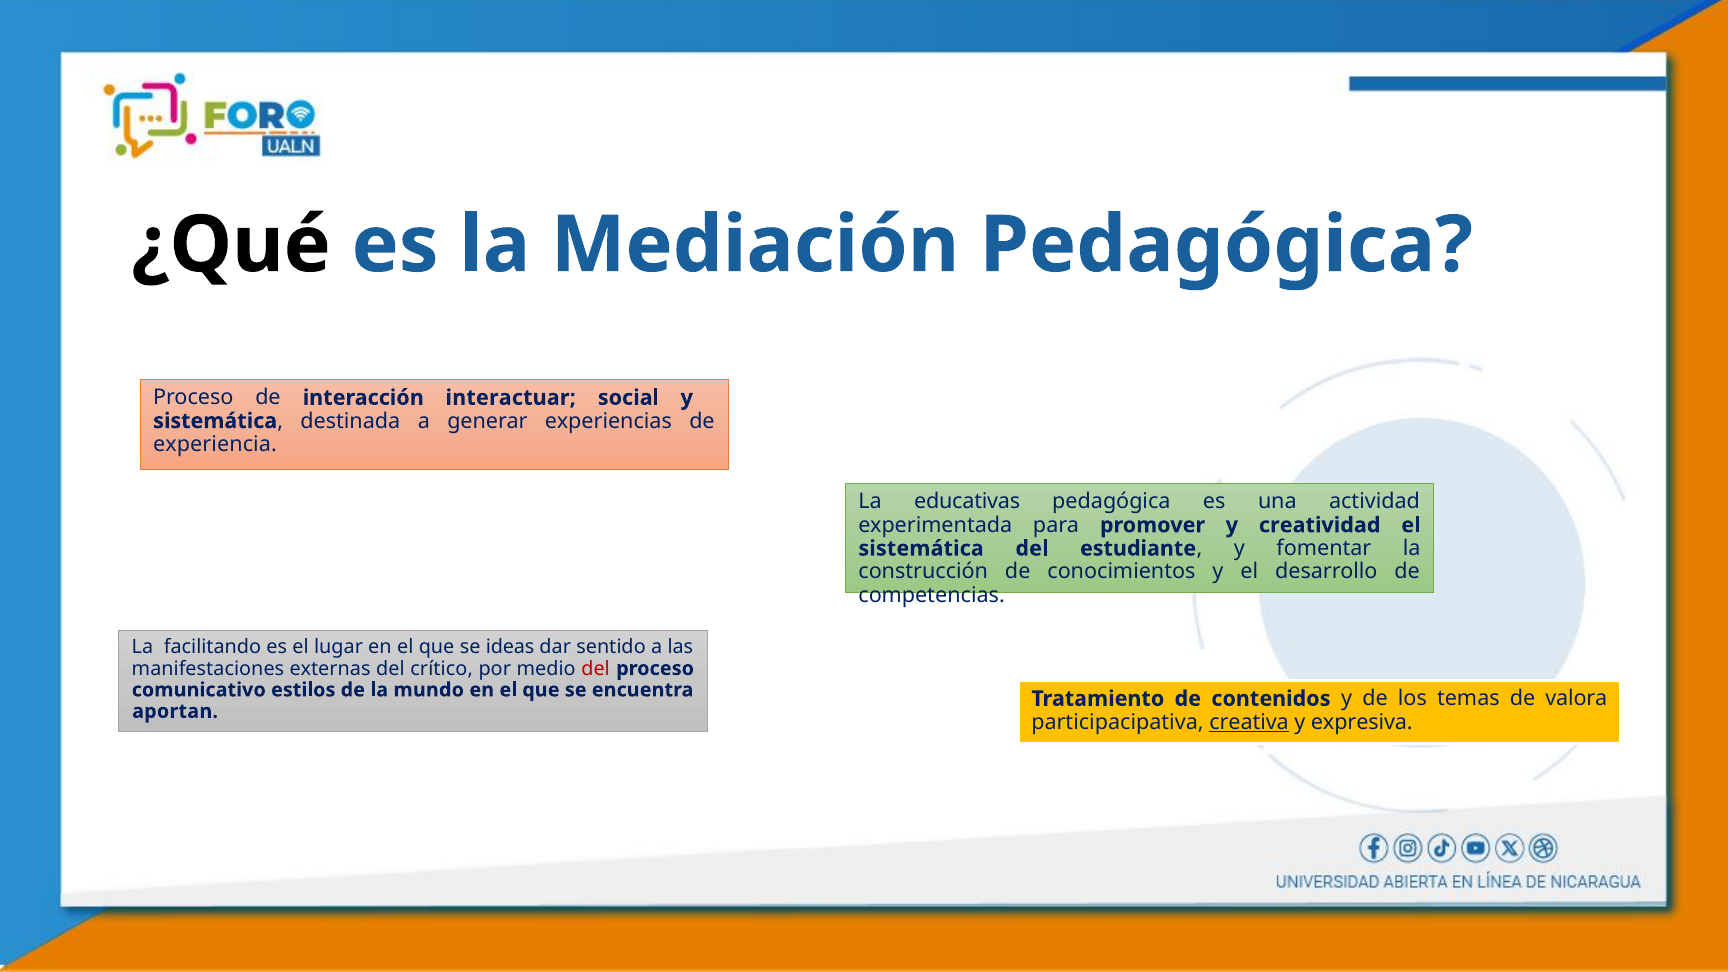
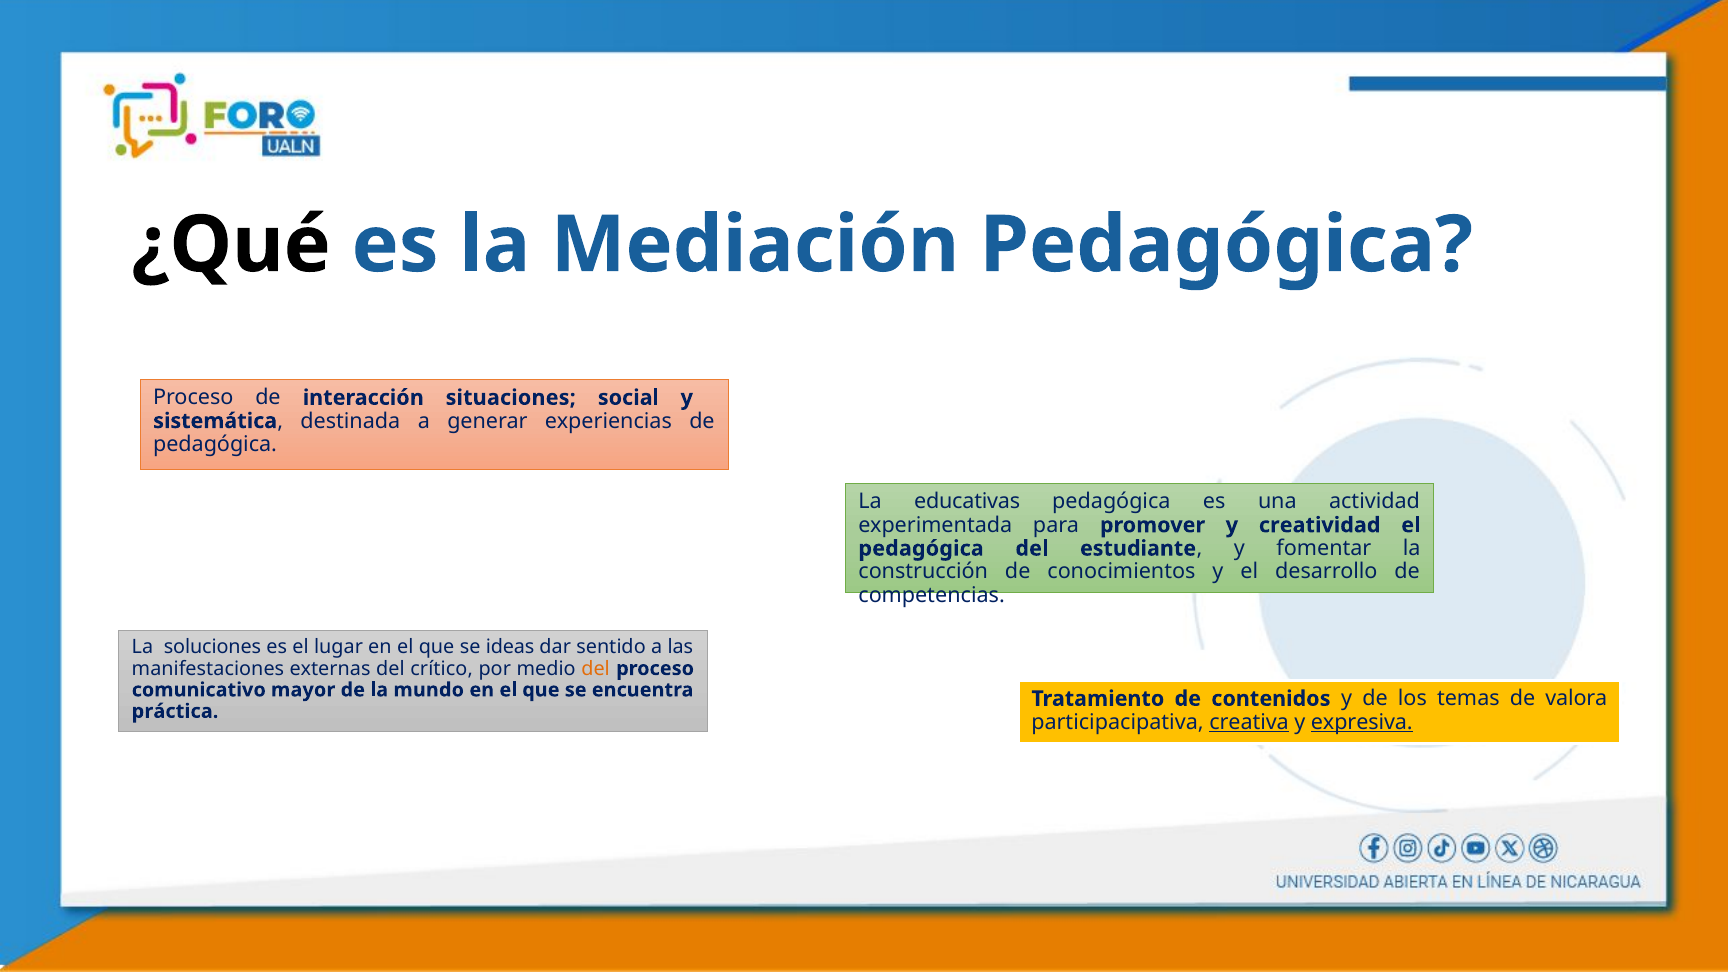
interactuar: interactuar -> situaciones (511, 398)
experiencia: experiencia -> pedagógica (215, 444)
sistemática: sistemática -> pedagógica (921, 548)
facilitando: facilitando -> soluciones (213, 647)
del colour: red -> orange (596, 669)
estilos: estilos -> mayor (303, 690)
aportan: aportan -> práctica (175, 711)
expresiva underline: none -> present (1362, 722)
